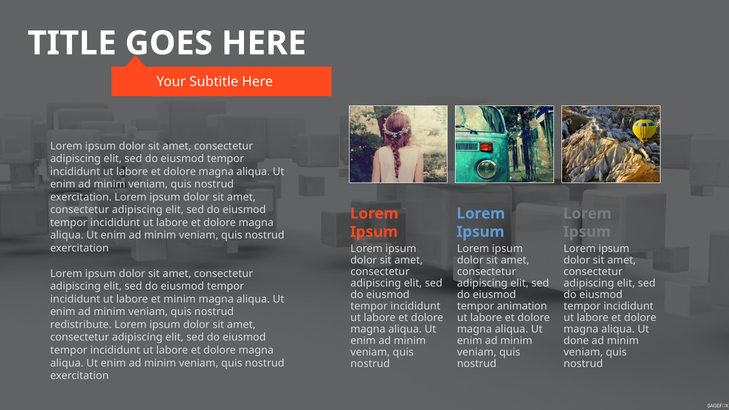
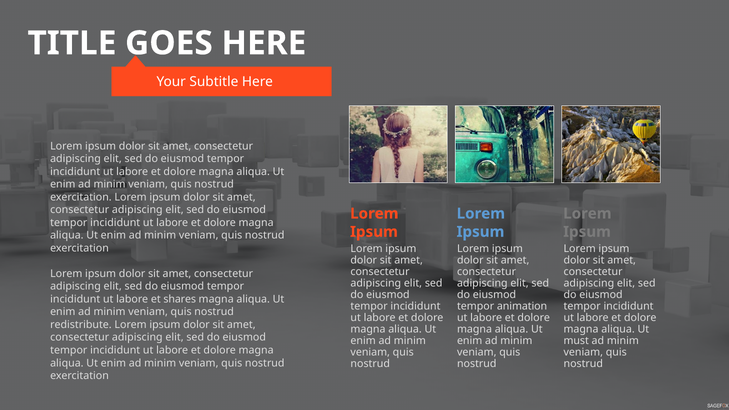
et minim: minim -> shares (180, 299)
done: done -> must (576, 341)
